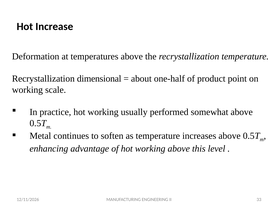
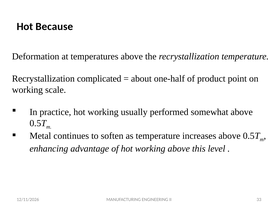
Increase: Increase -> Because (54, 26)
dimensional: dimensional -> complicated (99, 78)
